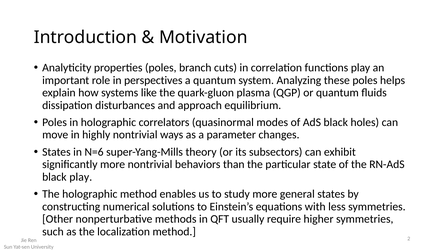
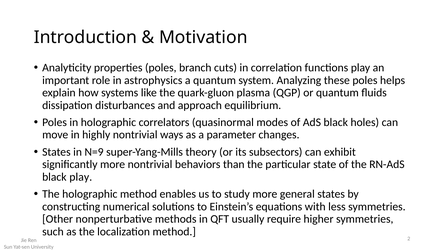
perspectives: perspectives -> astrophysics (153, 80)
N=6: N=6 -> N=9 (94, 152)
